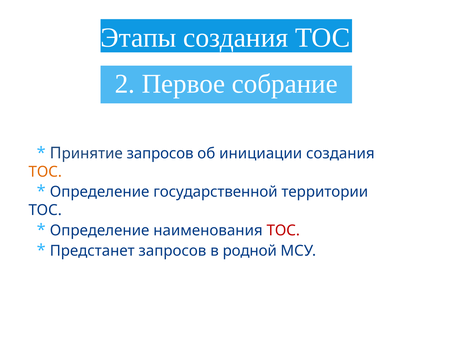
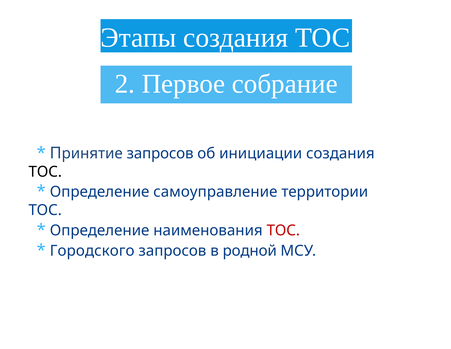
ТОС colour: orange -> black (45, 172)
государственной: государственной -> самоуправление (215, 192)
Предстанет: Предстанет -> Городского (92, 250)
